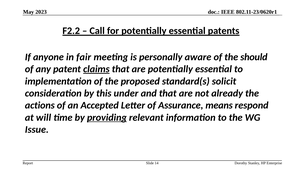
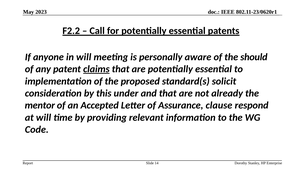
in fair: fair -> will (84, 57)
actions: actions -> mentor (40, 105)
means: means -> clause (219, 105)
providing underline: present -> none (107, 117)
Issue: Issue -> Code (37, 129)
